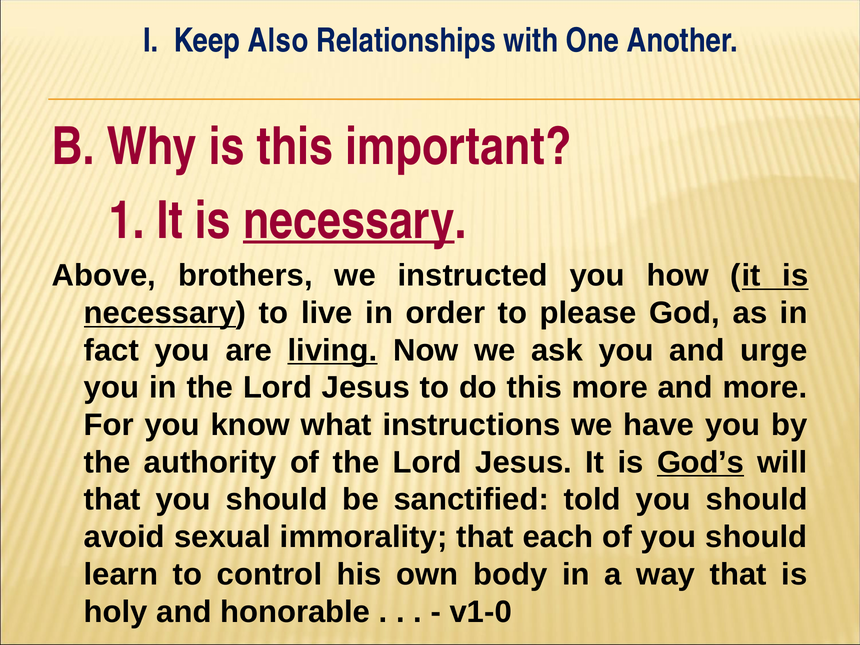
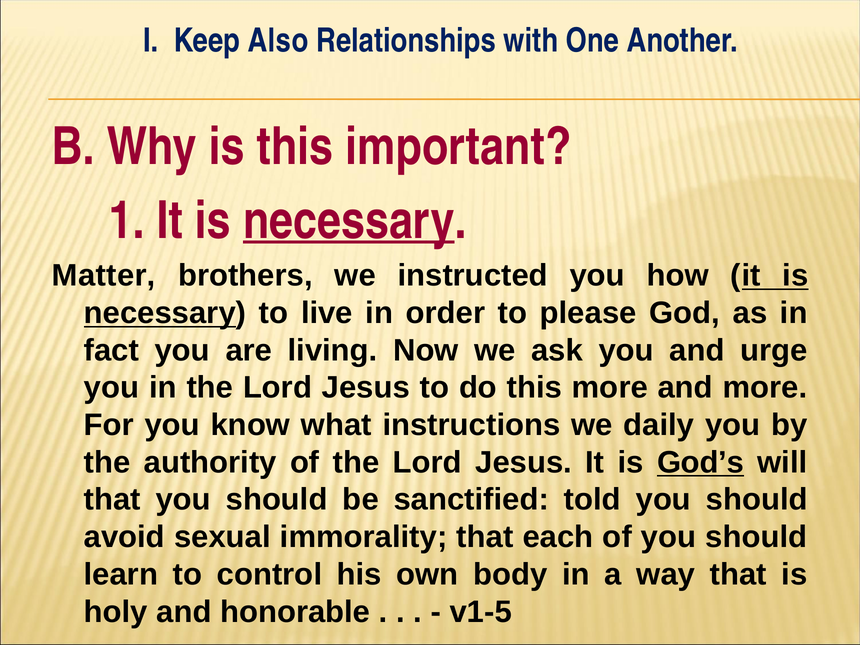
Above: Above -> Matter (104, 276)
living underline: present -> none (333, 350)
have: have -> daily (659, 425)
v1-0: v1-0 -> v1-5 (481, 612)
